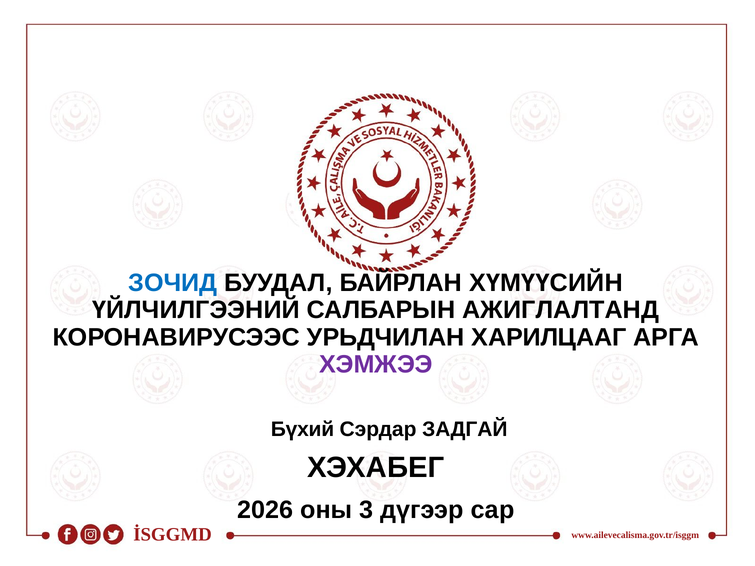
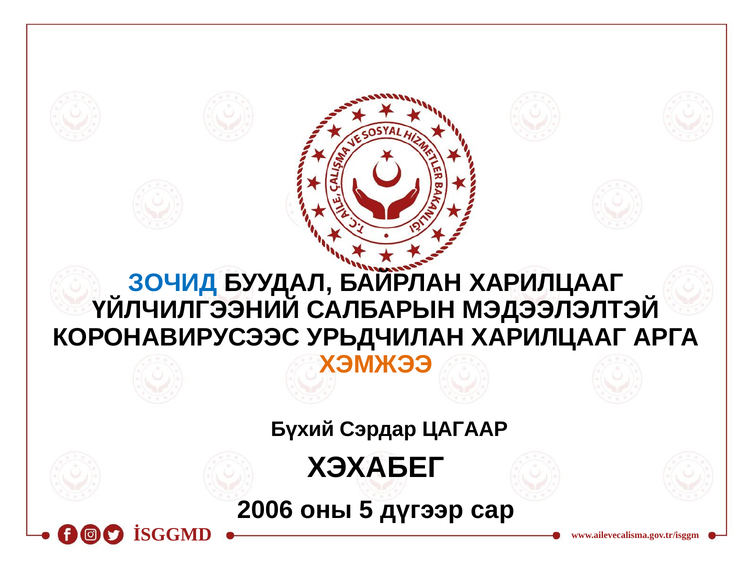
БАЙРЛАН ХҮМҮҮСИЙН: ХҮМҮҮСИЙН -> ХАРИЛЦААГ (546, 283)
АЖИГЛАЛТАНД: АЖИГЛАЛТАНД -> МЭДЭЭЛЭЛТЭЙ (561, 310)
ХЭМЖЭЭ colour: purple -> orange (376, 365)
ЗАДГАЙ: ЗАДГАЙ -> ЦАГААР (465, 430)
2026: 2026 -> 2006 (265, 510)
3: 3 -> 5 (366, 510)
